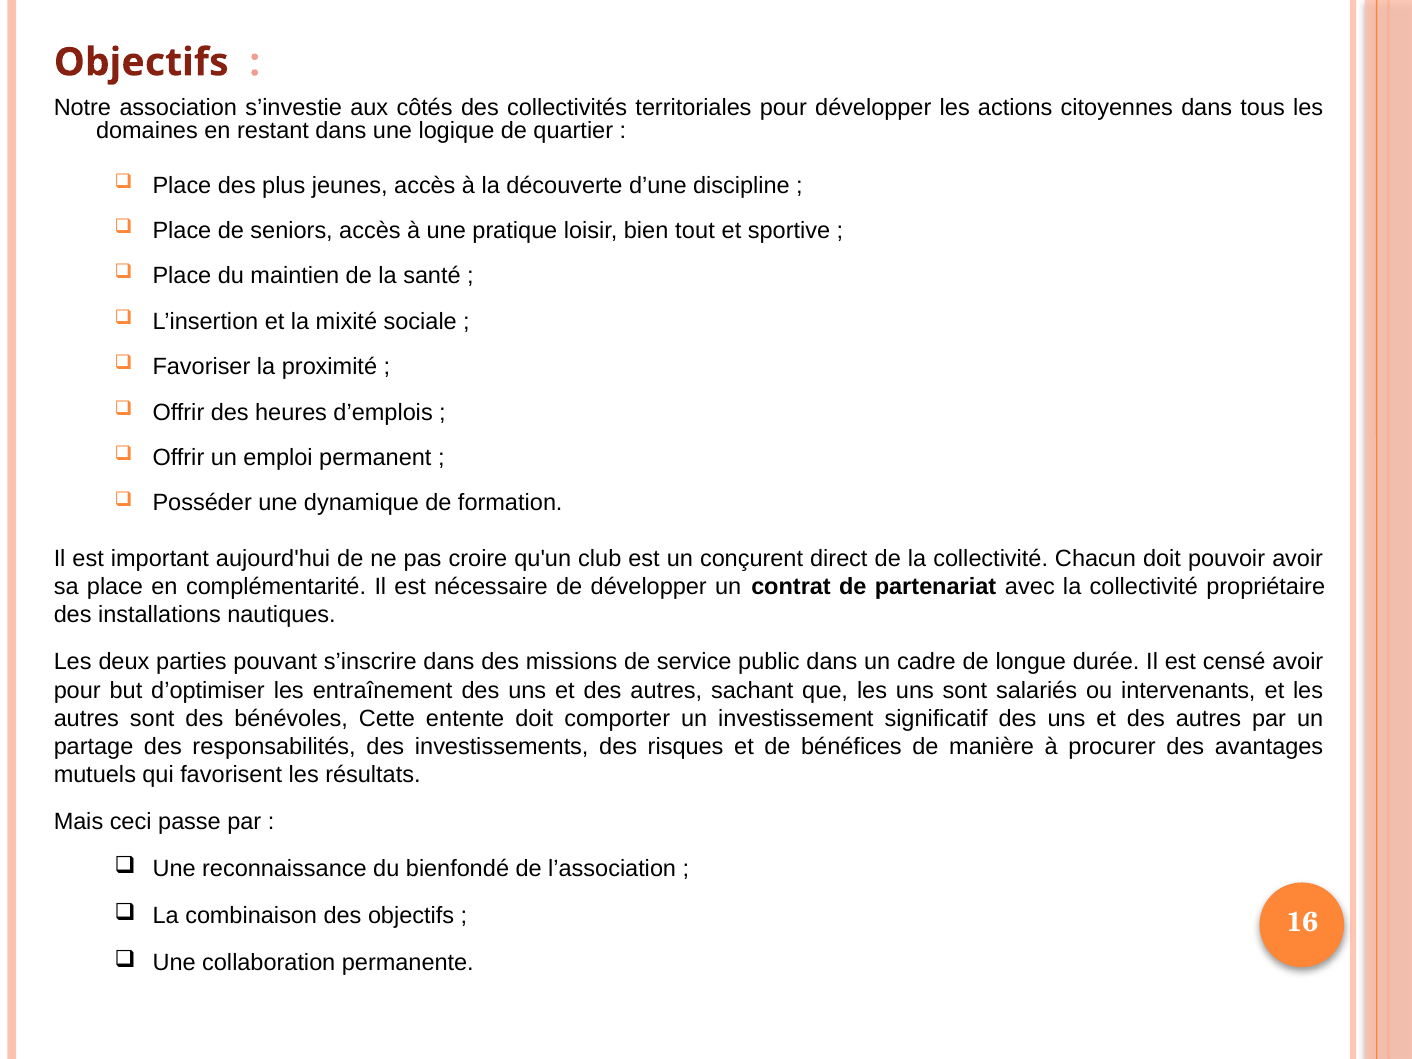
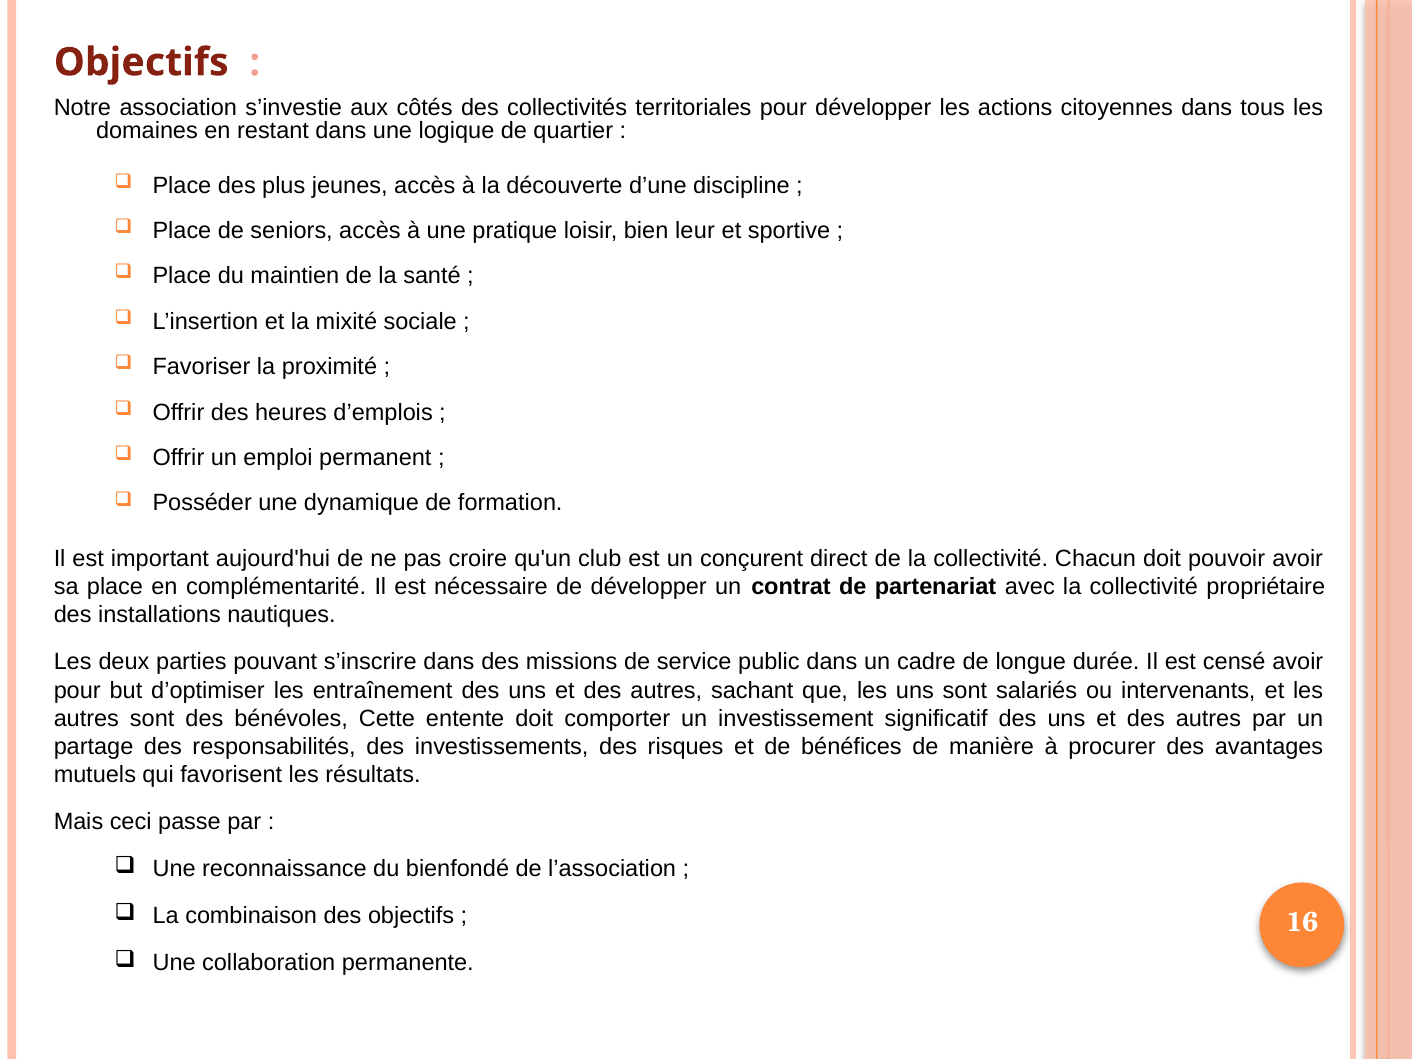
tout: tout -> leur (695, 231)
